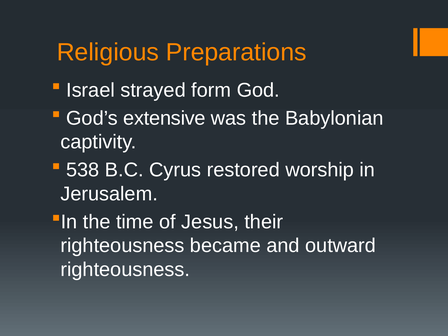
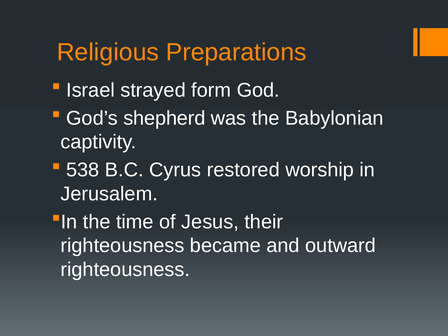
extensive: extensive -> shepherd (164, 118)
